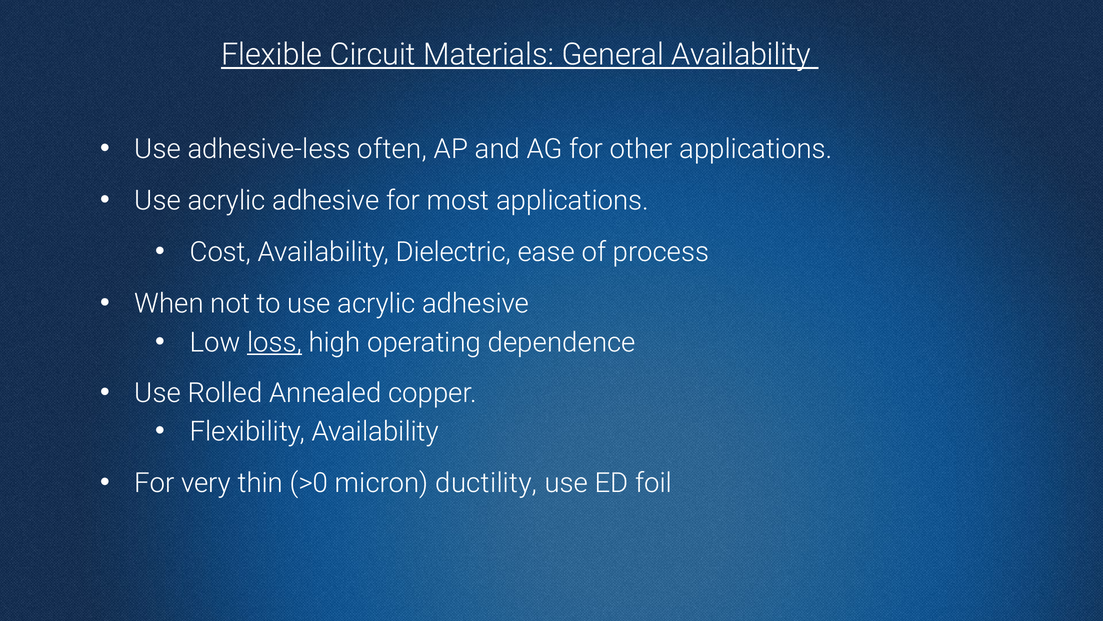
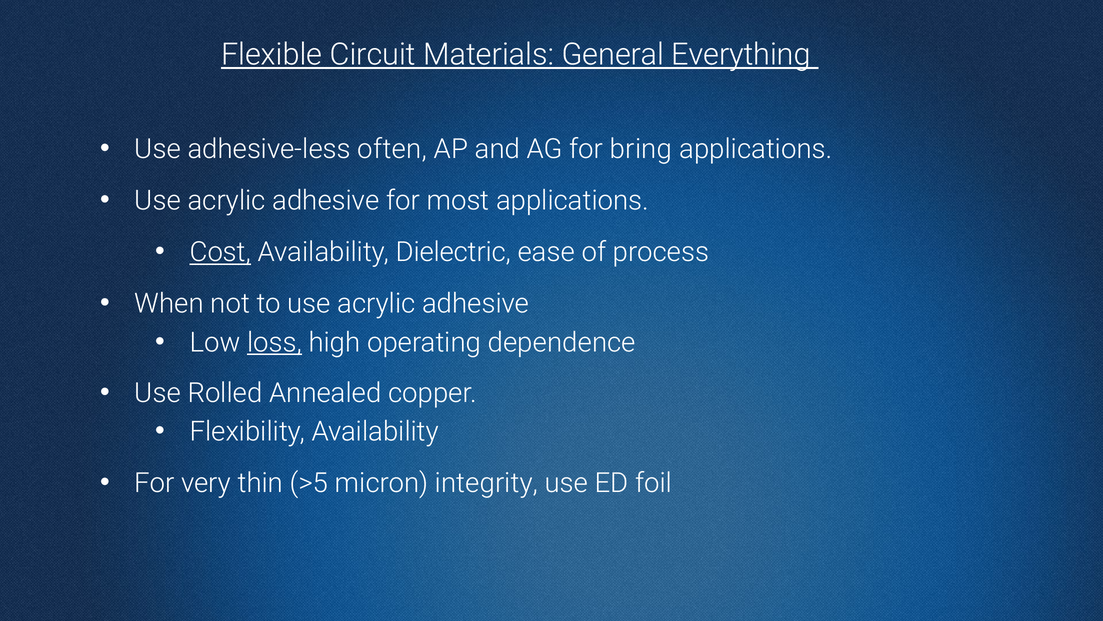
General Availability: Availability -> Everything (741, 55)
other: other -> bring (641, 149)
Cost underline: none -> present (220, 252)
>0: >0 -> >5 (309, 483)
ductility: ductility -> integrity (486, 483)
